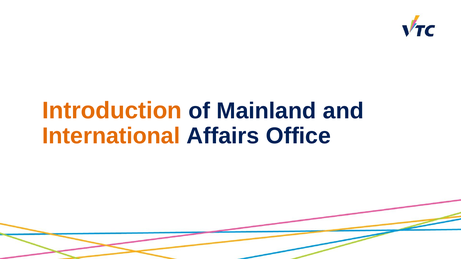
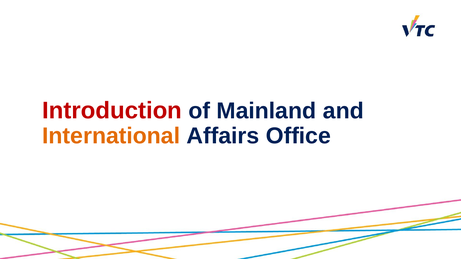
Introduction colour: orange -> red (112, 111)
